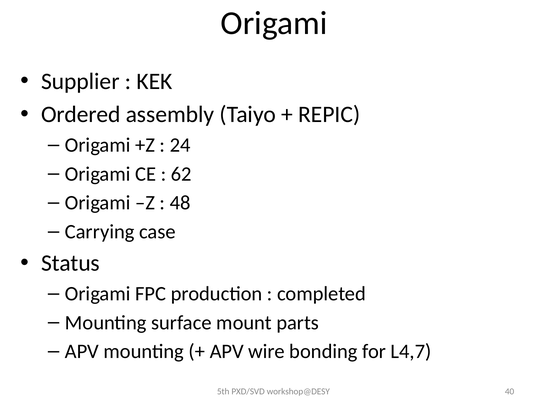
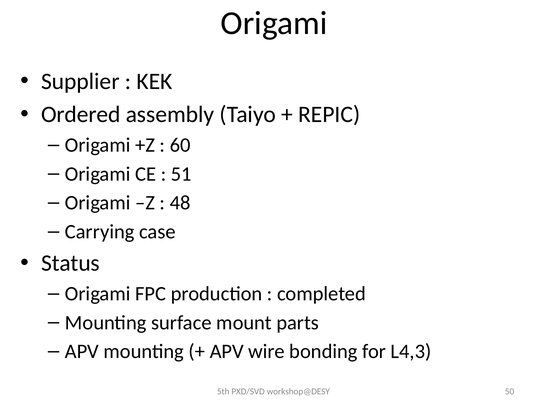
24: 24 -> 60 (180, 145)
62: 62 -> 51 (181, 174)
L4,7: L4,7 -> L4,3 (411, 352)
40: 40 -> 50 (510, 392)
